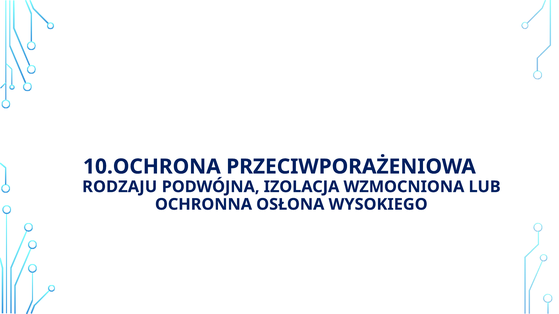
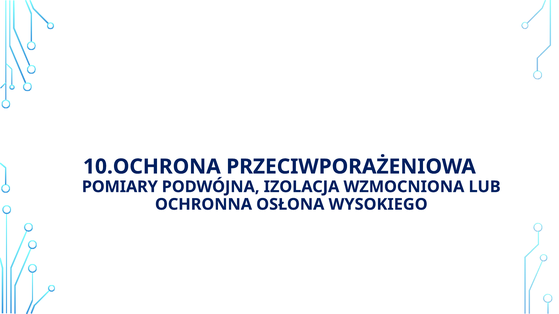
RODZAJU: RODZAJU -> POMIARY (120, 187)
